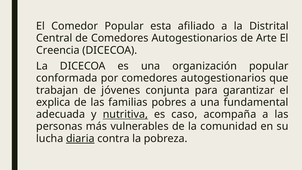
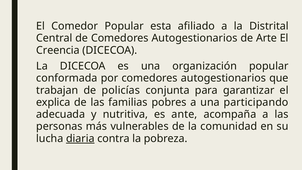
jóvenes: jóvenes -> policías (121, 90)
fundamental: fundamental -> participando (256, 102)
nutritiva underline: present -> none (125, 114)
caso: caso -> ante (184, 114)
